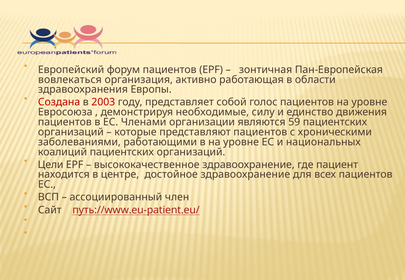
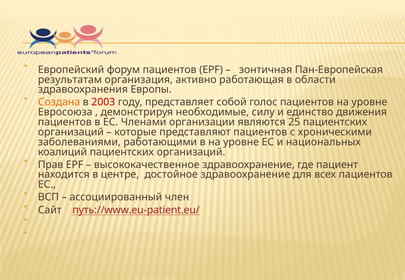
вовлекаться: вовлекаться -> результатам (70, 80)
Создана colour: red -> orange (59, 102)
59: 59 -> 25 (294, 122)
Цели: Цели -> Прав (51, 165)
